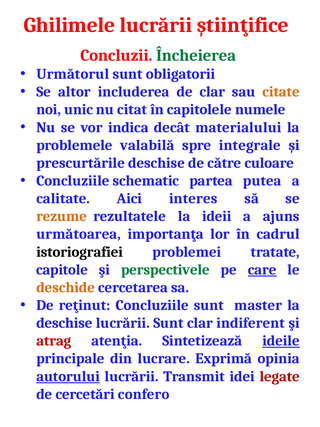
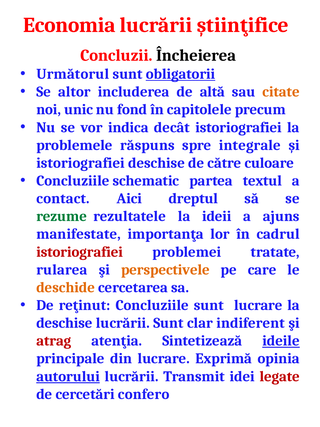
Ghilimele: Ghilimele -> Economia (69, 25)
Încheierea colour: green -> black (196, 55)
obligatorii underline: none -> present (181, 74)
de clar: clar -> altă (212, 92)
citat: citat -> fond (132, 110)
numele: numele -> precum (260, 110)
decât materialului: materialului -> istoriografiei (239, 127)
valabilă: valabilă -> răspuns (147, 145)
prescurtările: prescurtările -> istoriografiei (81, 163)
putea: putea -> textul (262, 181)
calitate: calitate -> contact (63, 198)
interes: interes -> dreptul (193, 198)
rezume colour: orange -> green (62, 216)
următoarea: următoarea -> manifestate (79, 234)
istoriografiei colour: black -> red (80, 252)
capitole: capitole -> rularea (62, 269)
perspectivele colour: green -> orange (165, 269)
care underline: present -> none (262, 269)
sunt master: master -> lucrare (258, 305)
